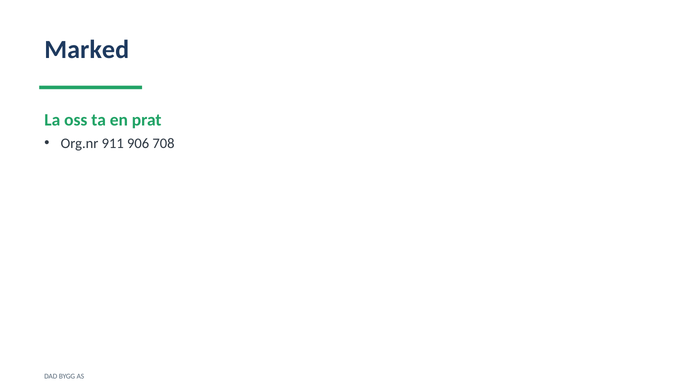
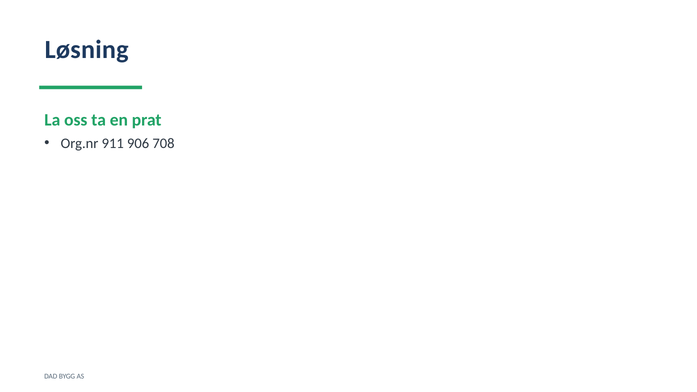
Marked: Marked -> Løsning (87, 50)
